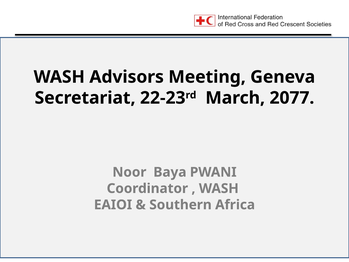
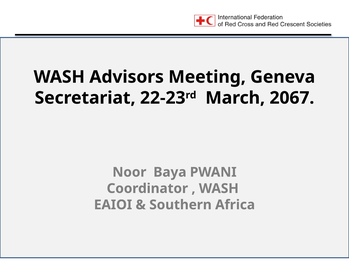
2077: 2077 -> 2067 (292, 98)
